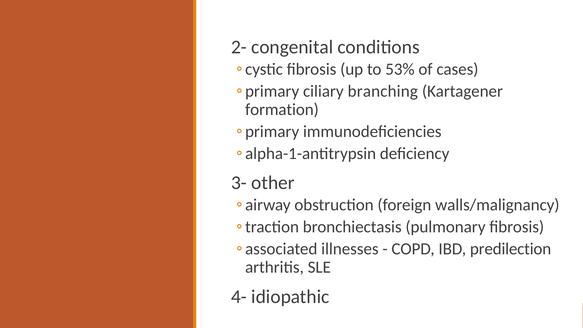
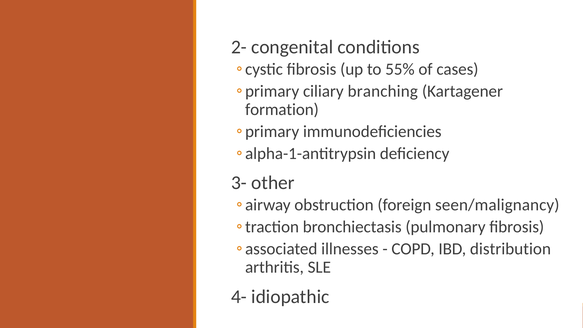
53%: 53% -> 55% (400, 69)
walls/malignancy: walls/malignancy -> seen/malignancy (497, 205)
predilection: predilection -> distribution (510, 249)
